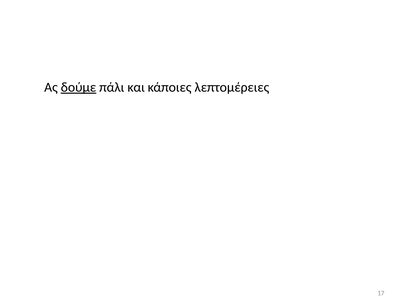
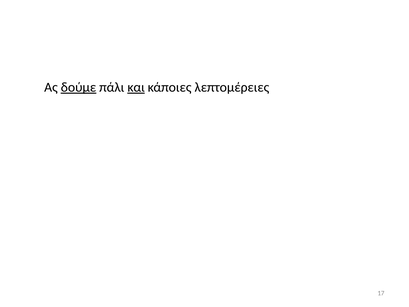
και underline: none -> present (136, 87)
